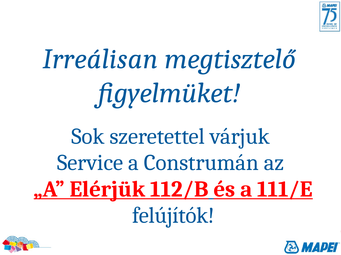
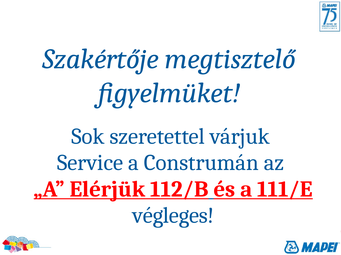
Irreálisan: Irreálisan -> Szakértője (101, 59)
felújítók: felújítók -> végleges (173, 216)
